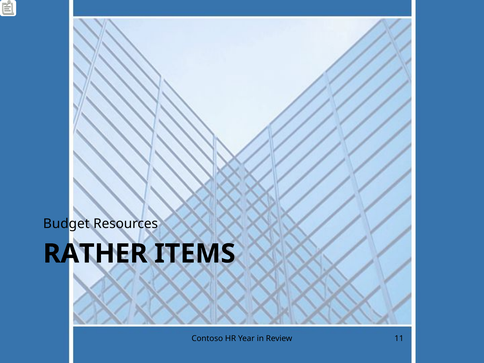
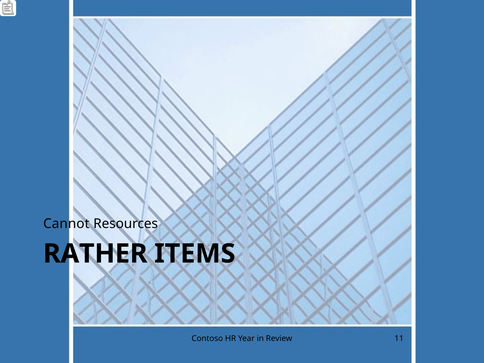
Budget: Budget -> Cannot (66, 224)
